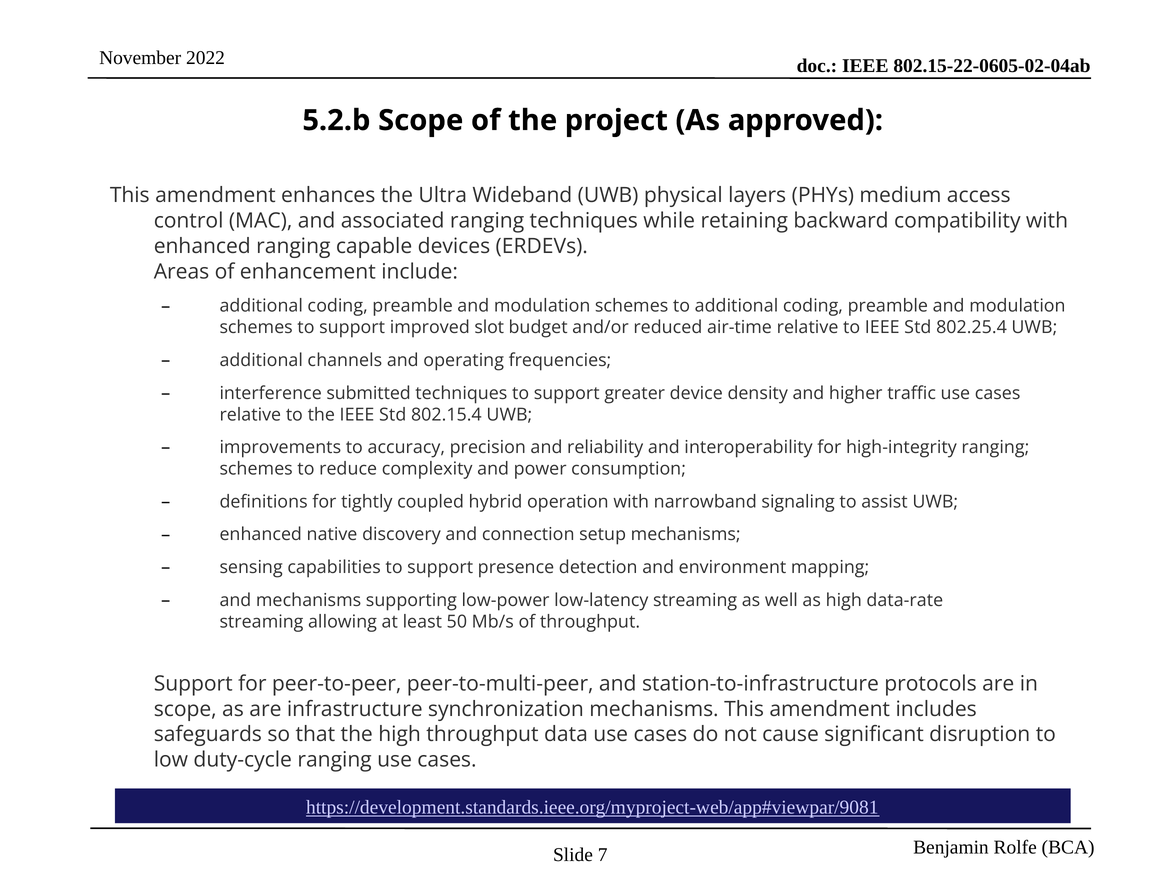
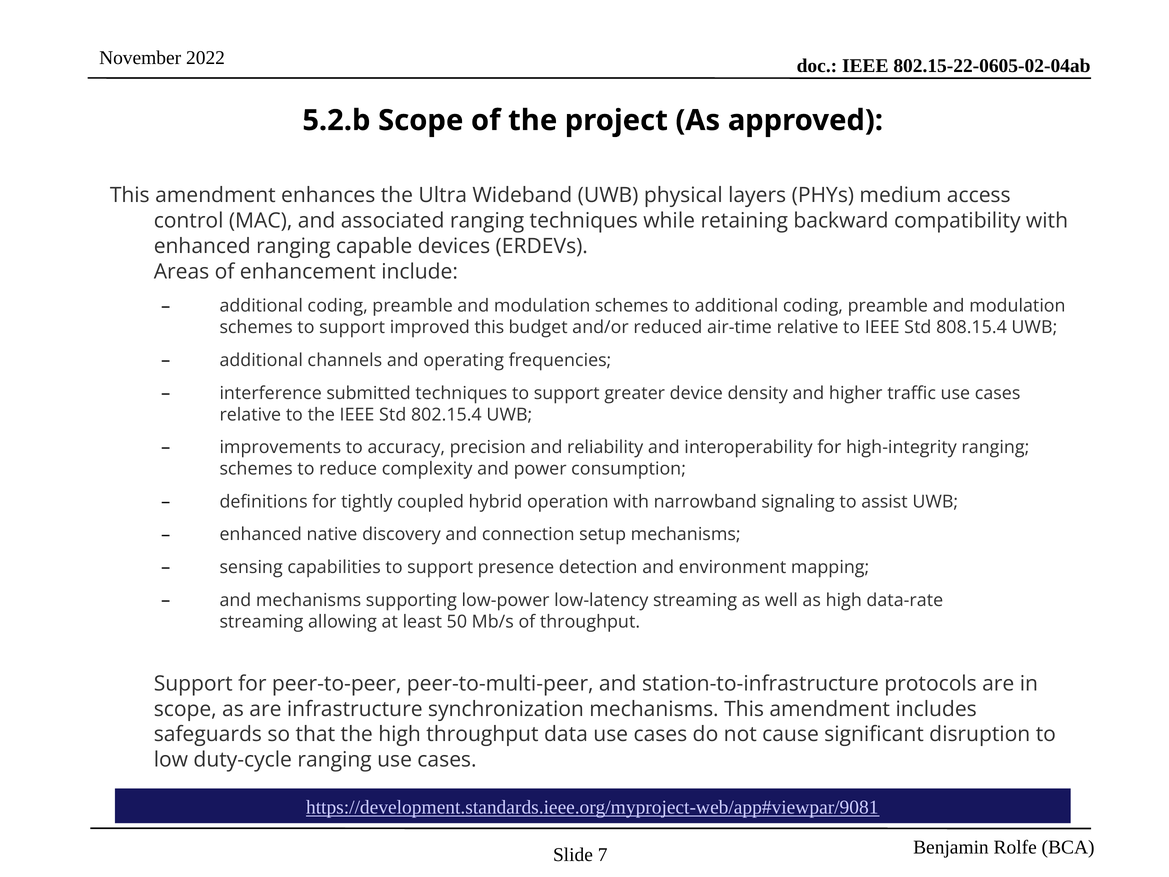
improved slot: slot -> this (489, 327)
802.25.4: 802.25.4 -> 808.15.4 (971, 327)
